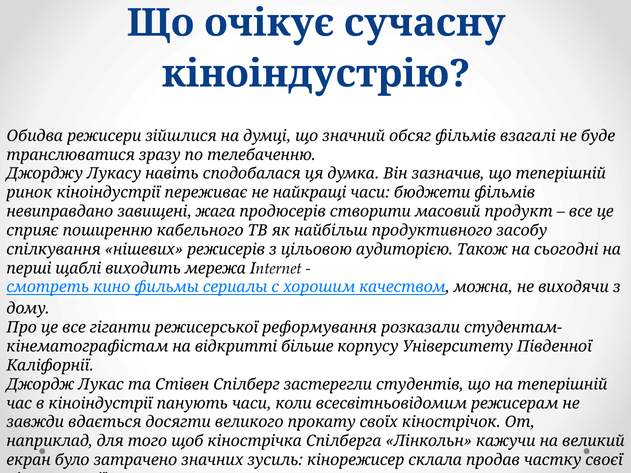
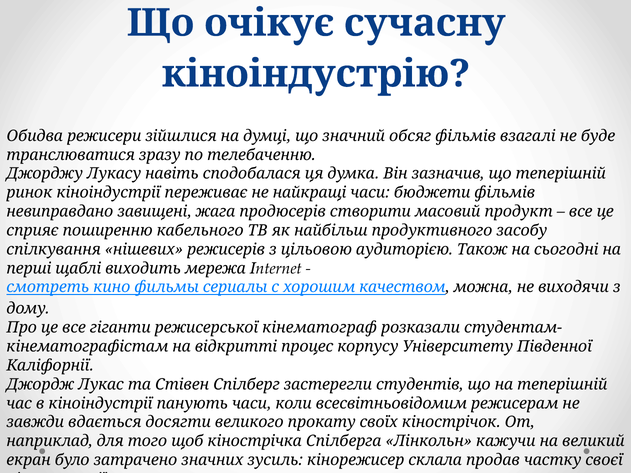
реформування: реформування -> кінематограф (320, 328)
більше: більше -> процес (307, 347)
